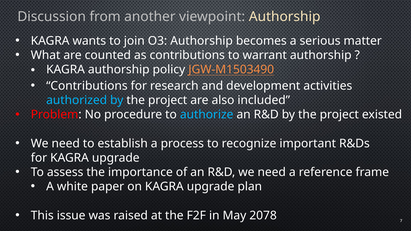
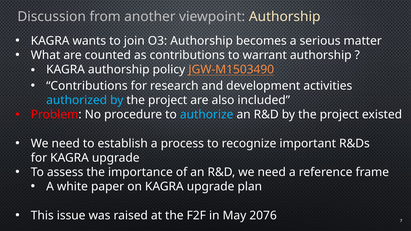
2078: 2078 -> 2076 (263, 216)
